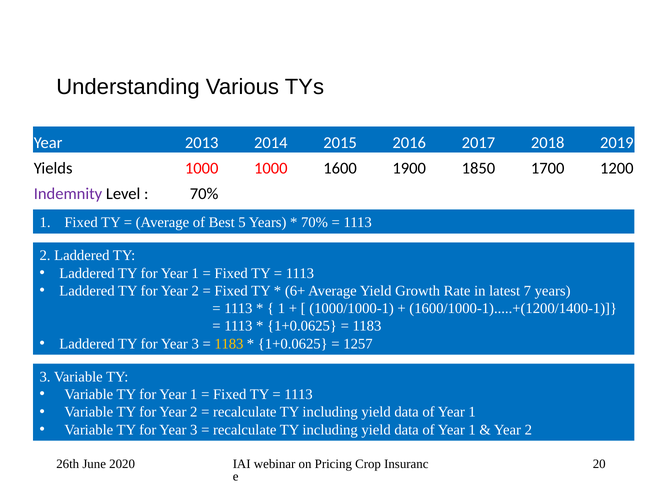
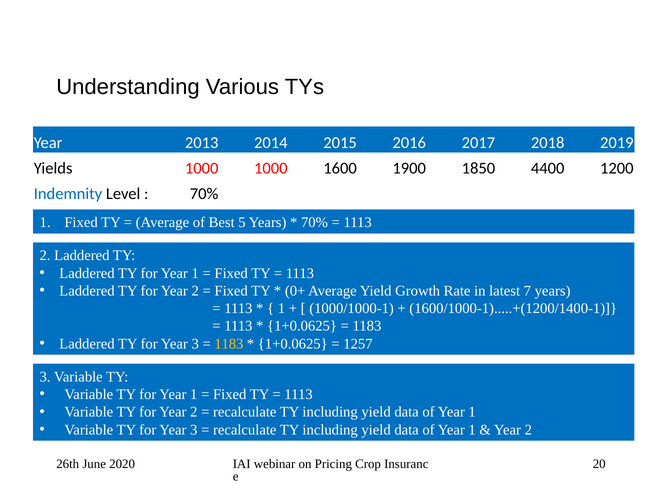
1700: 1700 -> 4400 (548, 168)
Indemnity colour: purple -> blue (68, 194)
6+: 6+ -> 0+ (295, 291)
